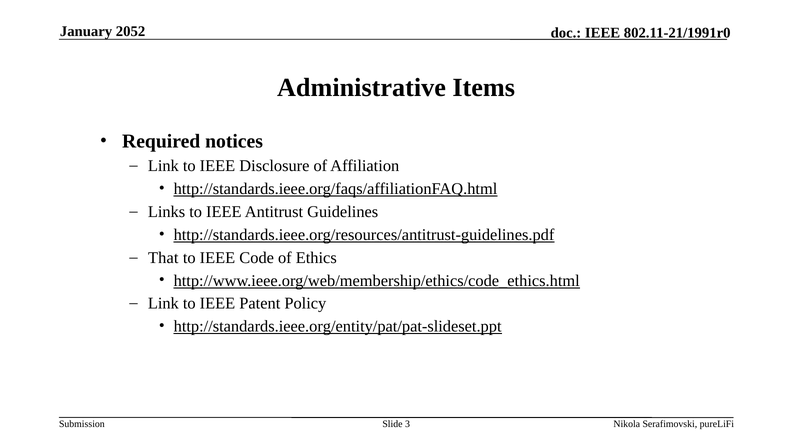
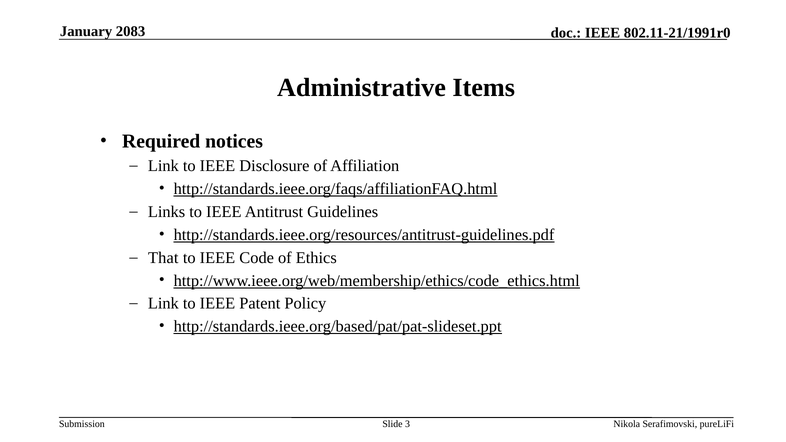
2052: 2052 -> 2083 (131, 31)
http://standards.ieee.org/entity/pat/pat-slideset.ppt: http://standards.ieee.org/entity/pat/pat-slideset.ppt -> http://standards.ieee.org/based/pat/pat-slideset.ppt (338, 327)
